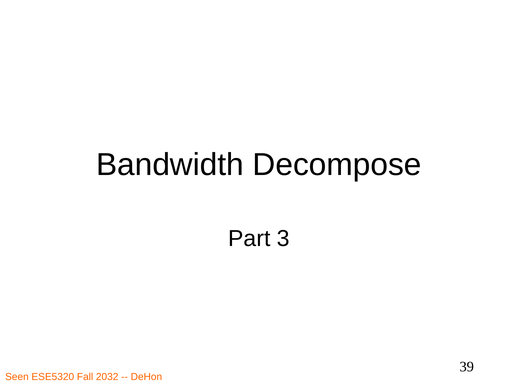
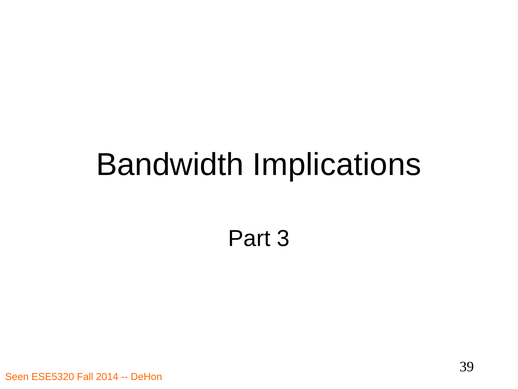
Decompose: Decompose -> Implications (337, 165)
2032: 2032 -> 2014 (107, 376)
